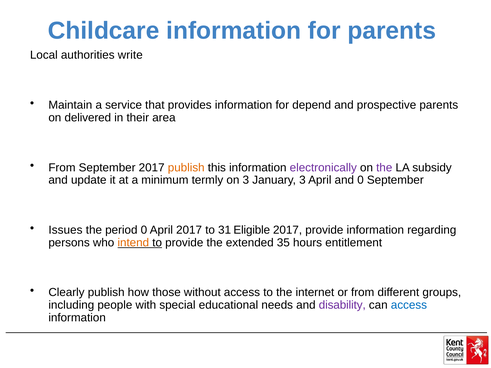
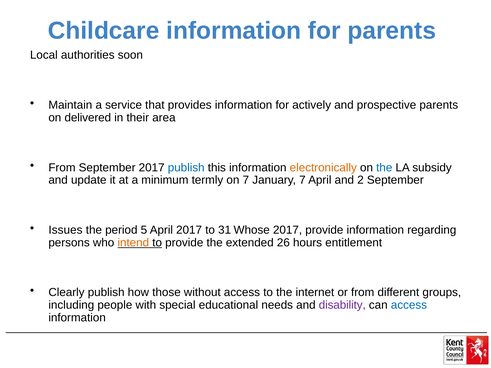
write: write -> soon (130, 55)
depend: depend -> actively (312, 105)
publish colour: orange -> blue (186, 168)
electronically colour: purple -> orange (323, 168)
the colour: purple -> blue (384, 168)
on 3: 3 -> 7 (246, 180)
January 3: 3 -> 7 (302, 180)
and 0: 0 -> 2 (361, 180)
period 0: 0 -> 5 (144, 230)
Eligible: Eligible -> Whose (252, 230)
35: 35 -> 26 (283, 243)
